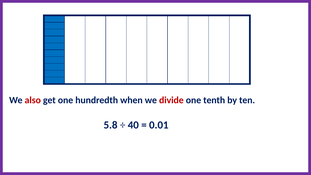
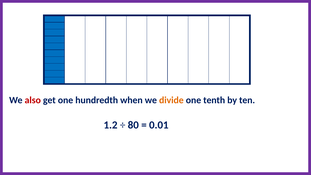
divide colour: red -> orange (171, 100)
5.8: 5.8 -> 1.2 (111, 125)
40: 40 -> 80 (133, 125)
